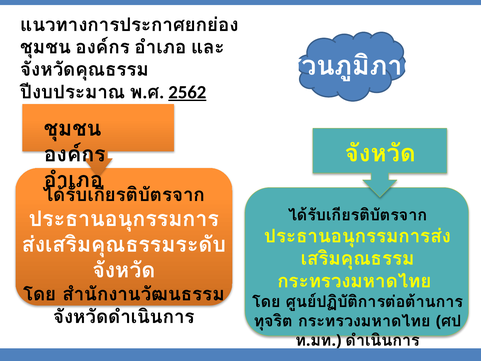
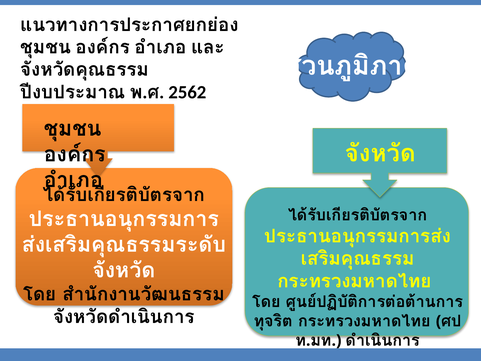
2562 underline: present -> none (187, 92)
